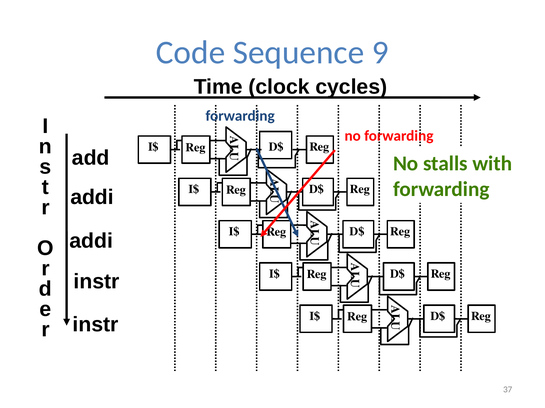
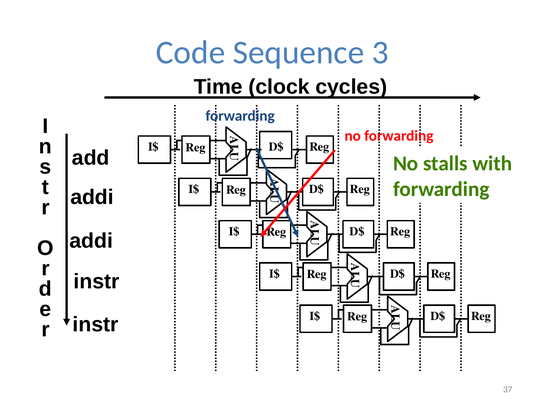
9: 9 -> 3 (380, 53)
